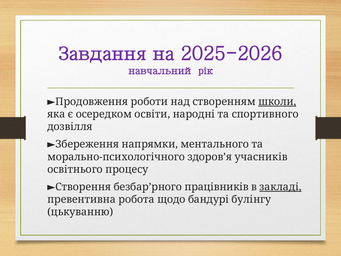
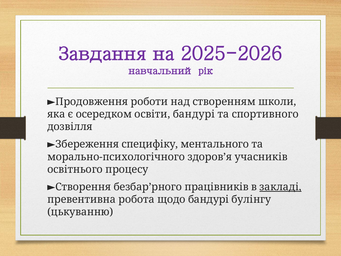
школи underline: present -> none (277, 102)
освіти народні: народні -> бандурі (194, 114)
напрямки: напрямки -> специфіку (150, 144)
